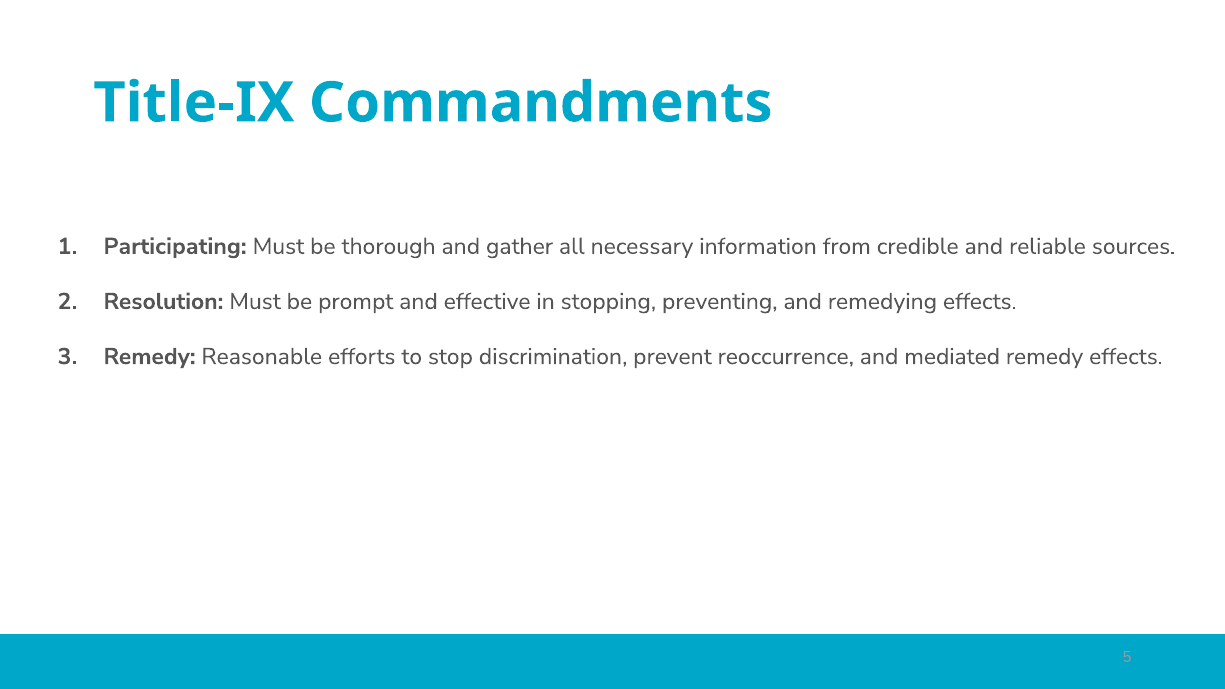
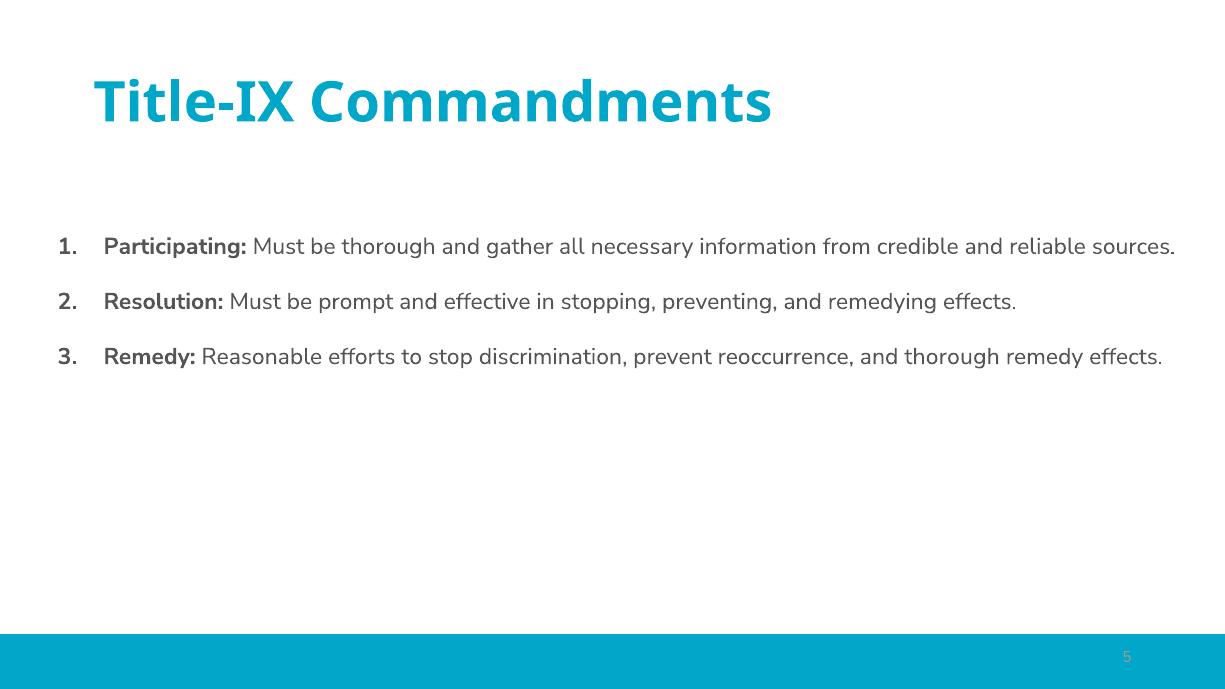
and mediated: mediated -> thorough (952, 357)
